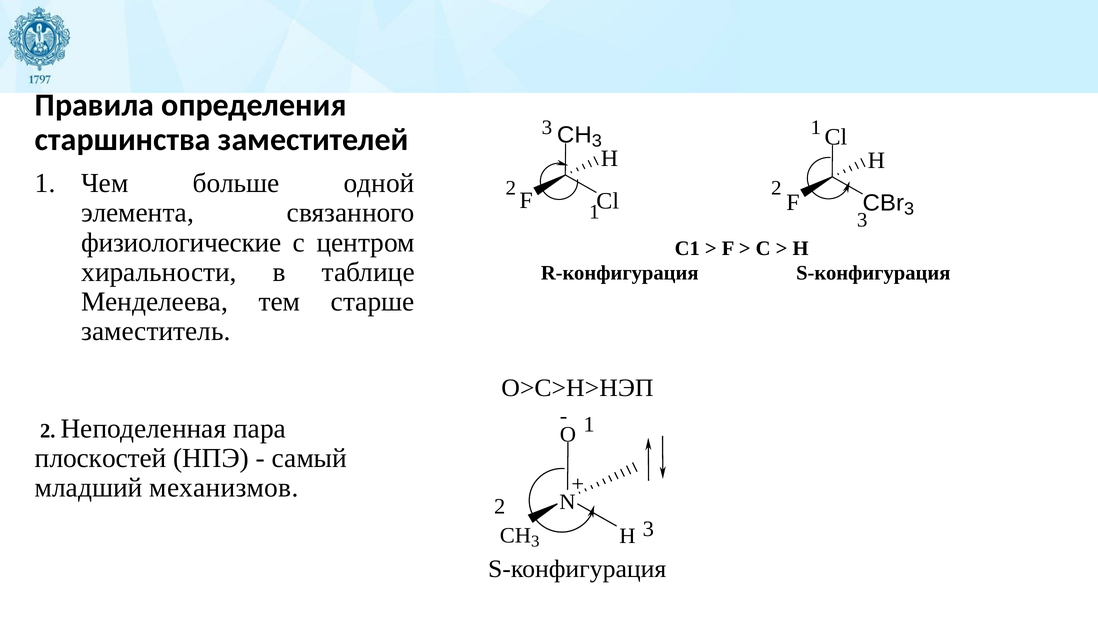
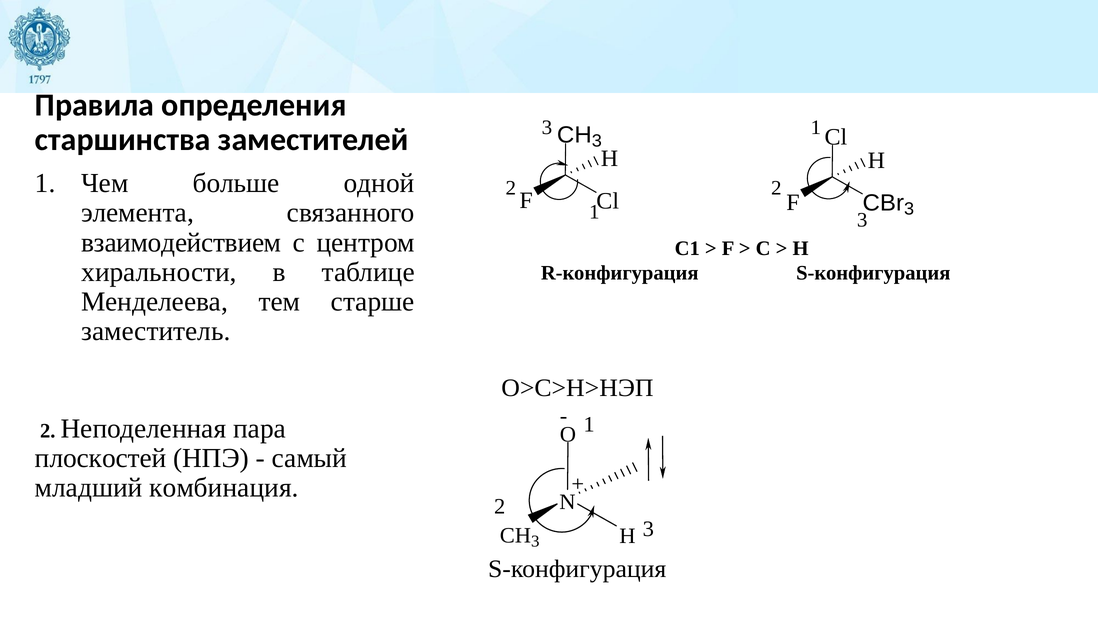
физиологические: физиологические -> взаимодействием (181, 242)
механизмов: механизмов -> комбинация (224, 487)
